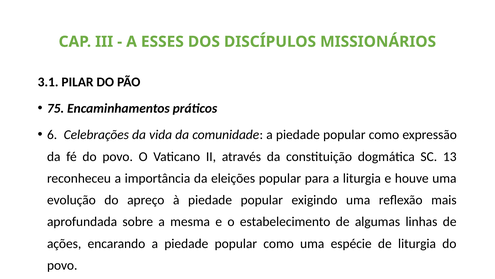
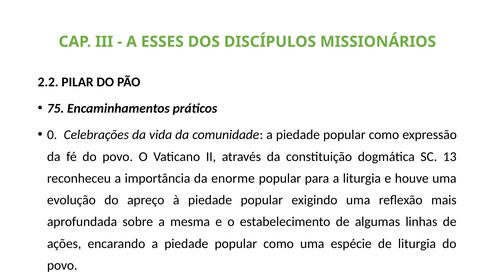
3.1: 3.1 -> 2.2 (48, 82)
6: 6 -> 0 (52, 135)
eleições: eleições -> enorme (233, 178)
